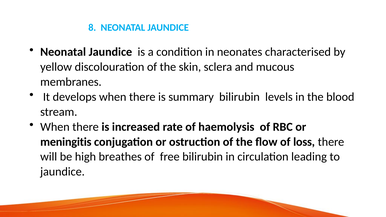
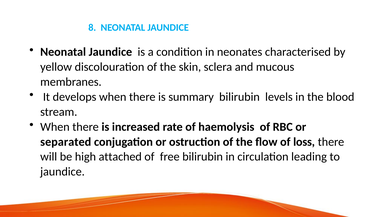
meningitis: meningitis -> separated (66, 142)
breathes: breathes -> attached (120, 157)
